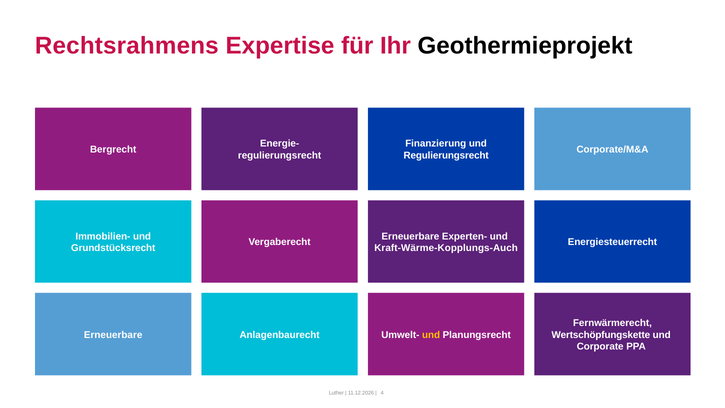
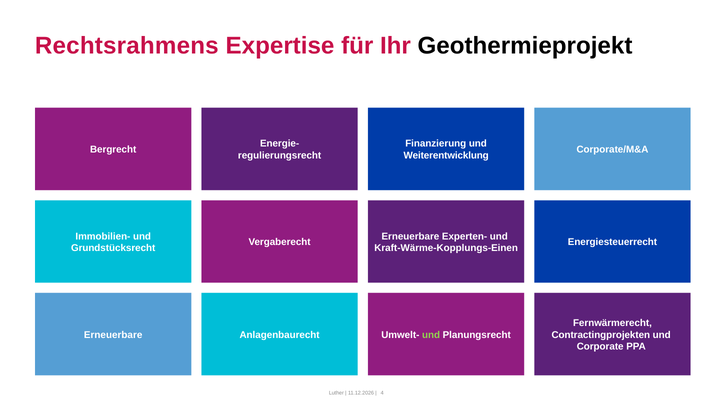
Regulierungsrecht: Regulierungsrecht -> Weiterentwicklung (446, 155)
Kraft-Wärme-Kopplungs-Auch: Kraft-Wärme-Kopplungs-Auch -> Kraft-Wärme-Kopplungs-Einen (446, 248)
und colour: yellow -> light green (431, 335)
Wertschöpfungskette: Wertschöpfungskette -> Contractingprojekten (601, 335)
